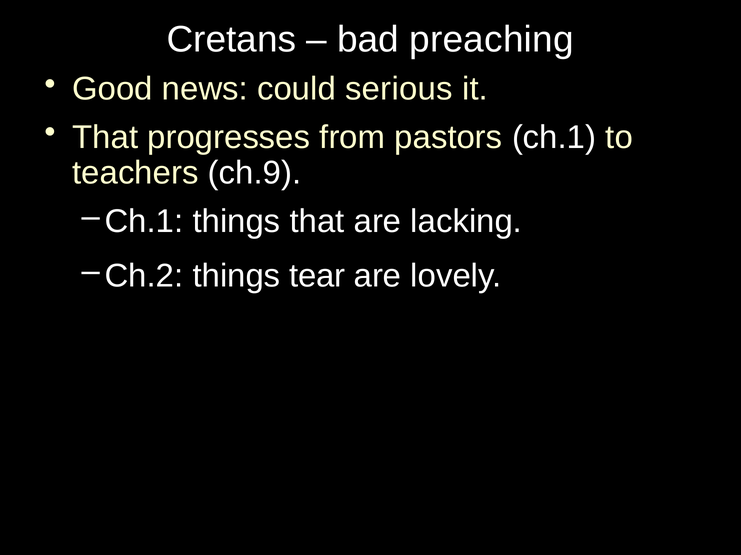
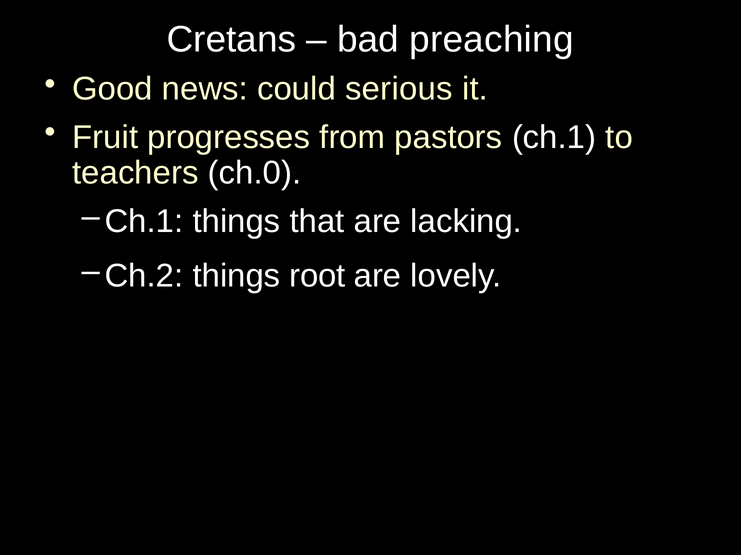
That: That -> Fruit (105, 138)
ch.9: ch.9 -> ch.0 (254, 173)
tear: tear -> root (317, 276)
